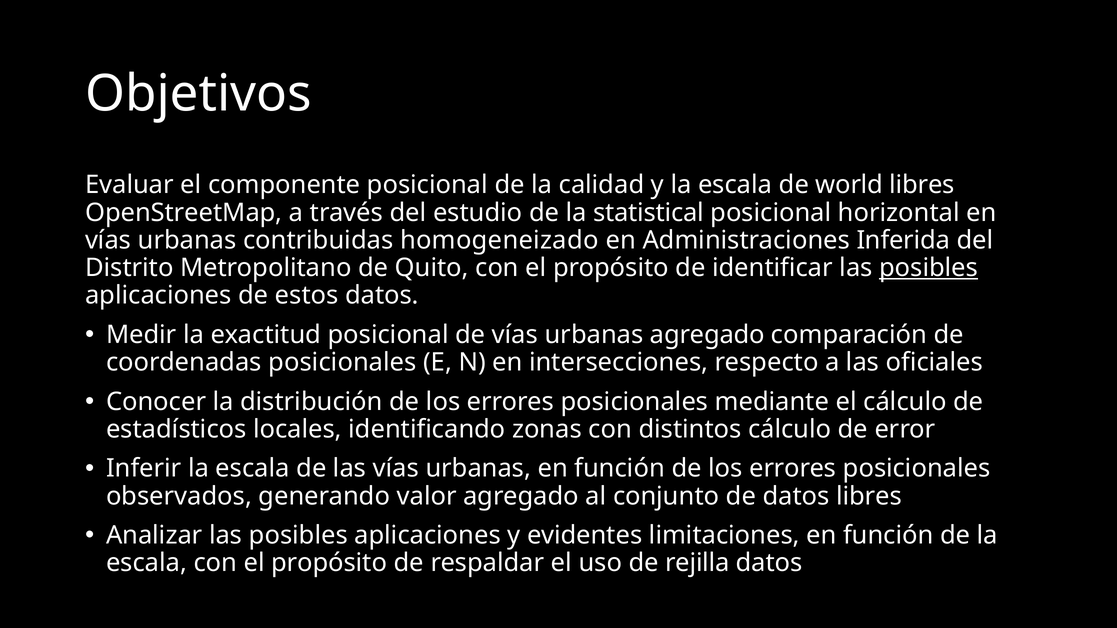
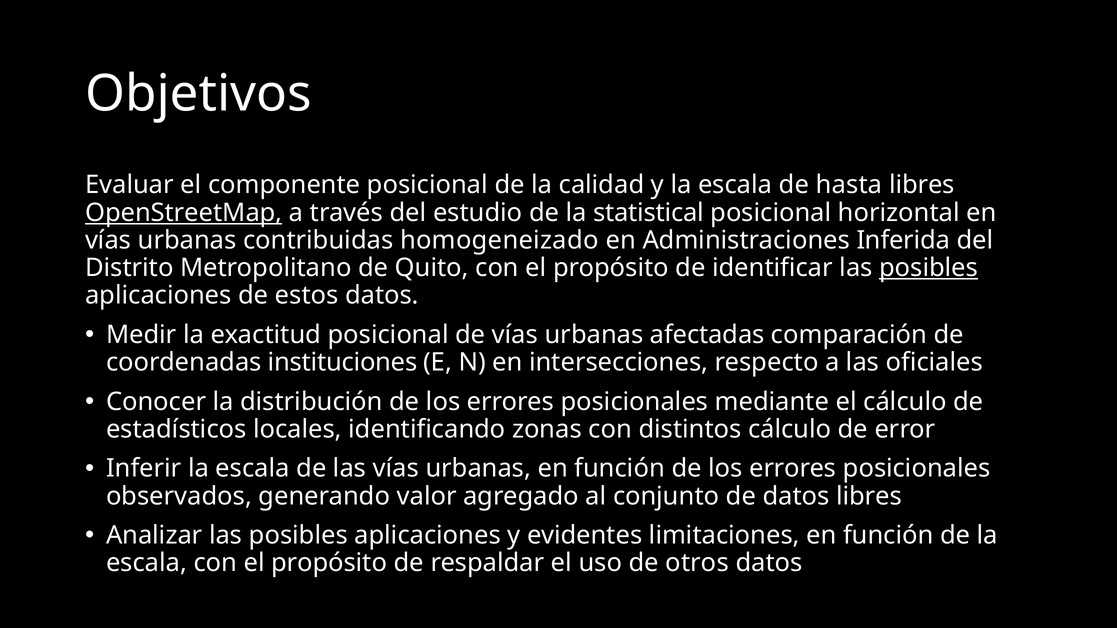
world: world -> hasta (849, 185)
OpenStreetMap underline: none -> present (184, 213)
urbanas agregado: agregado -> afectadas (707, 335)
coordenadas posicionales: posicionales -> instituciones (343, 363)
rejilla: rejilla -> otros (697, 563)
